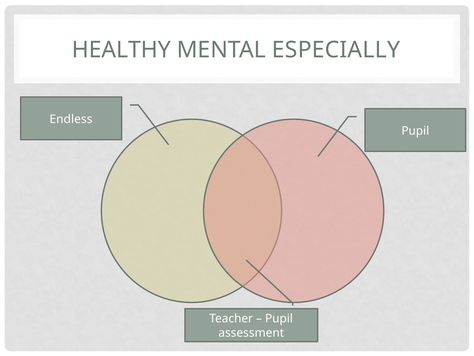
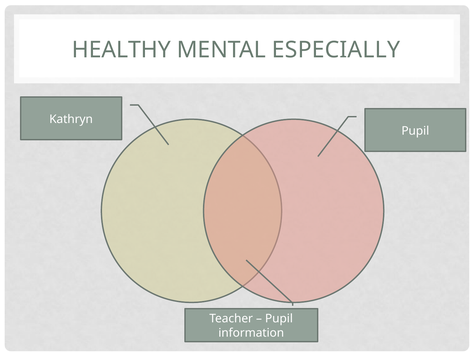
Endless: Endless -> Kathryn (71, 119)
assessment: assessment -> information (251, 333)
